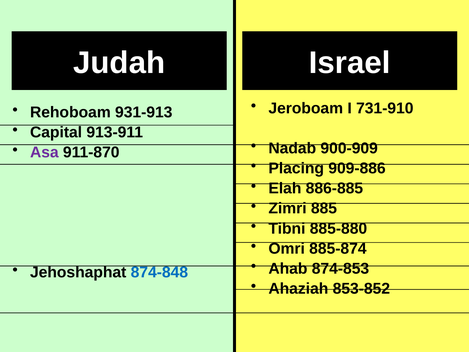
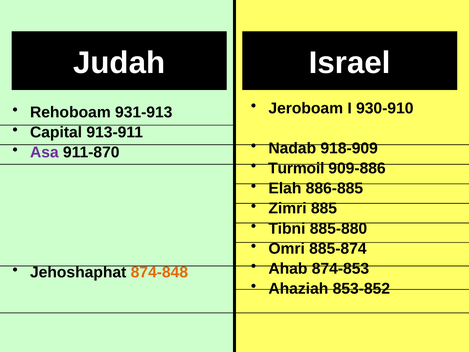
731-910: 731-910 -> 930-910 (385, 108)
900-909: 900-909 -> 918-909 (349, 148)
Placing: Placing -> Turmoil (296, 168)
874-848 colour: blue -> orange (159, 272)
